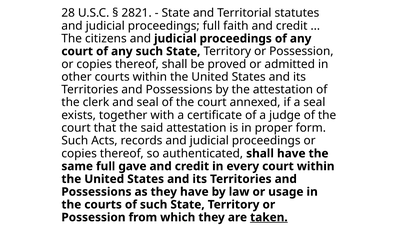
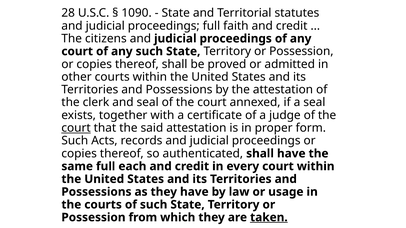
2821: 2821 -> 1090 (137, 13)
court underline: none -> present (76, 128)
gave: gave -> each (132, 167)
